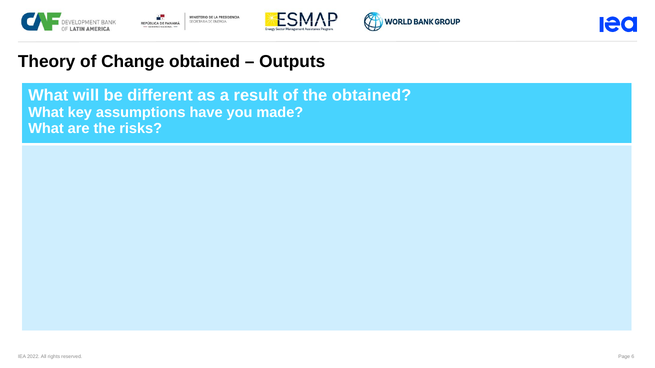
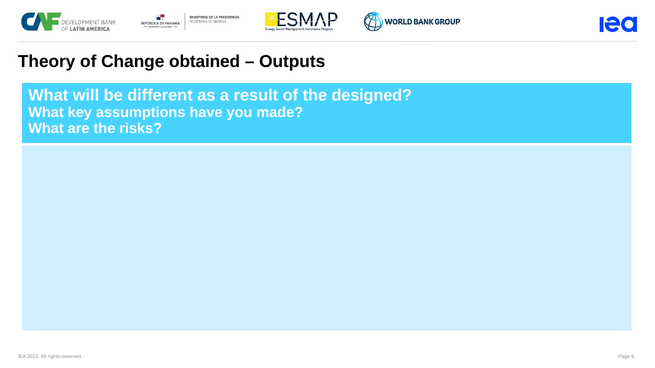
the obtained: obtained -> designed (372, 95)
